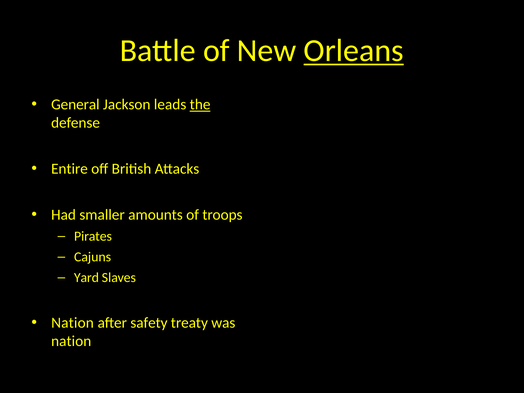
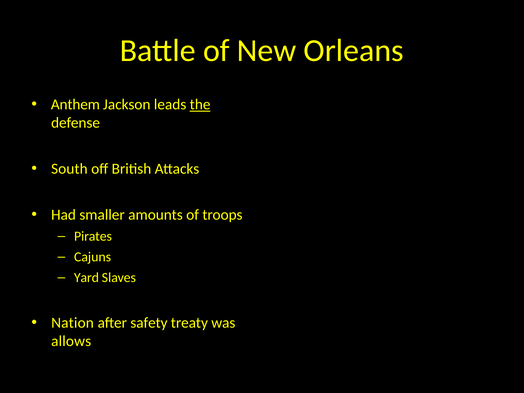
Orleans underline: present -> none (354, 51)
General: General -> Anthem (75, 105)
Entire: Entire -> South (69, 169)
nation: nation -> allows (71, 341)
